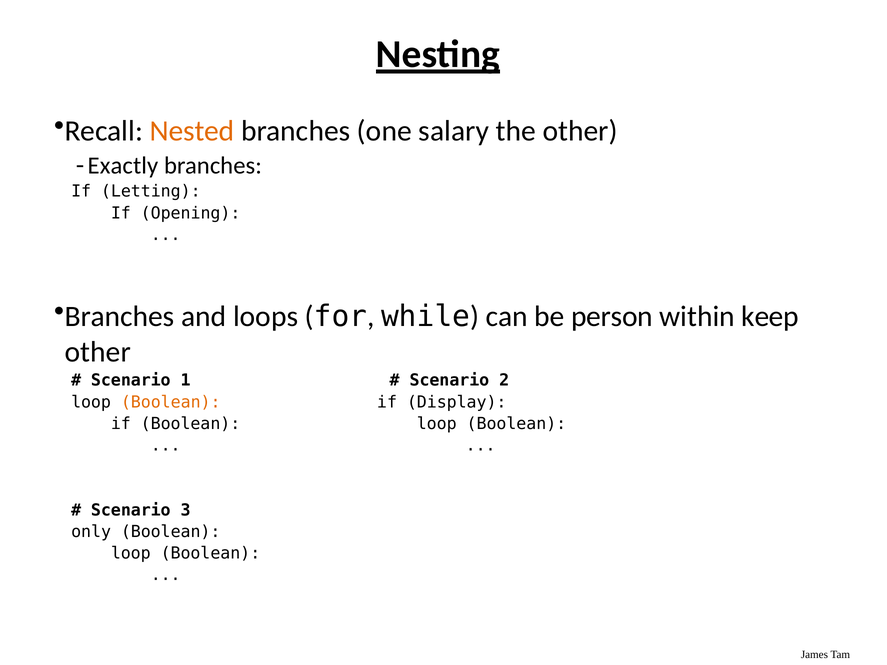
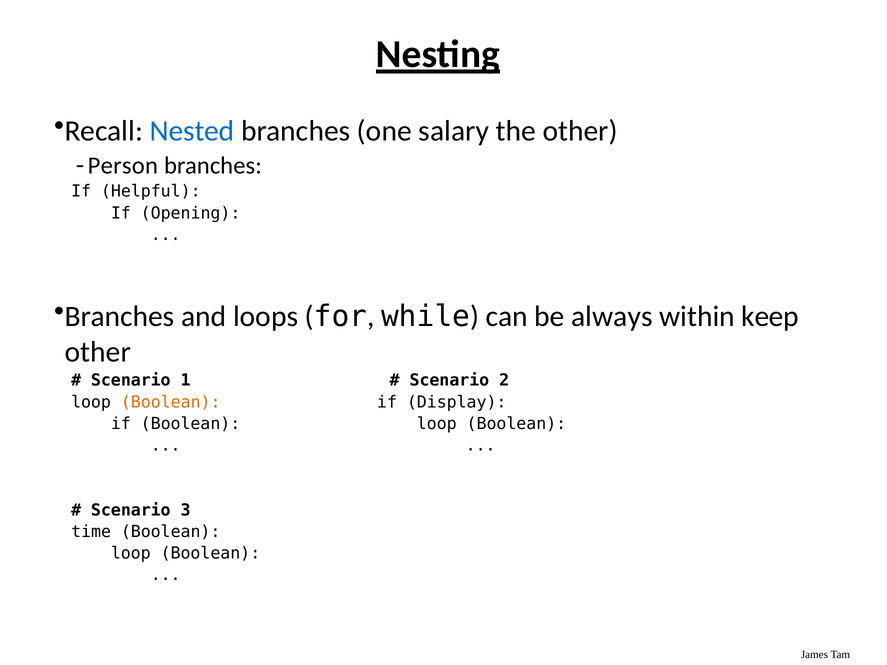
Nested colour: orange -> blue (192, 131)
Exactly: Exactly -> Person (123, 166)
Letting: Letting -> Helpful (151, 192)
person: person -> always (612, 317)
only: only -> time (91, 532)
